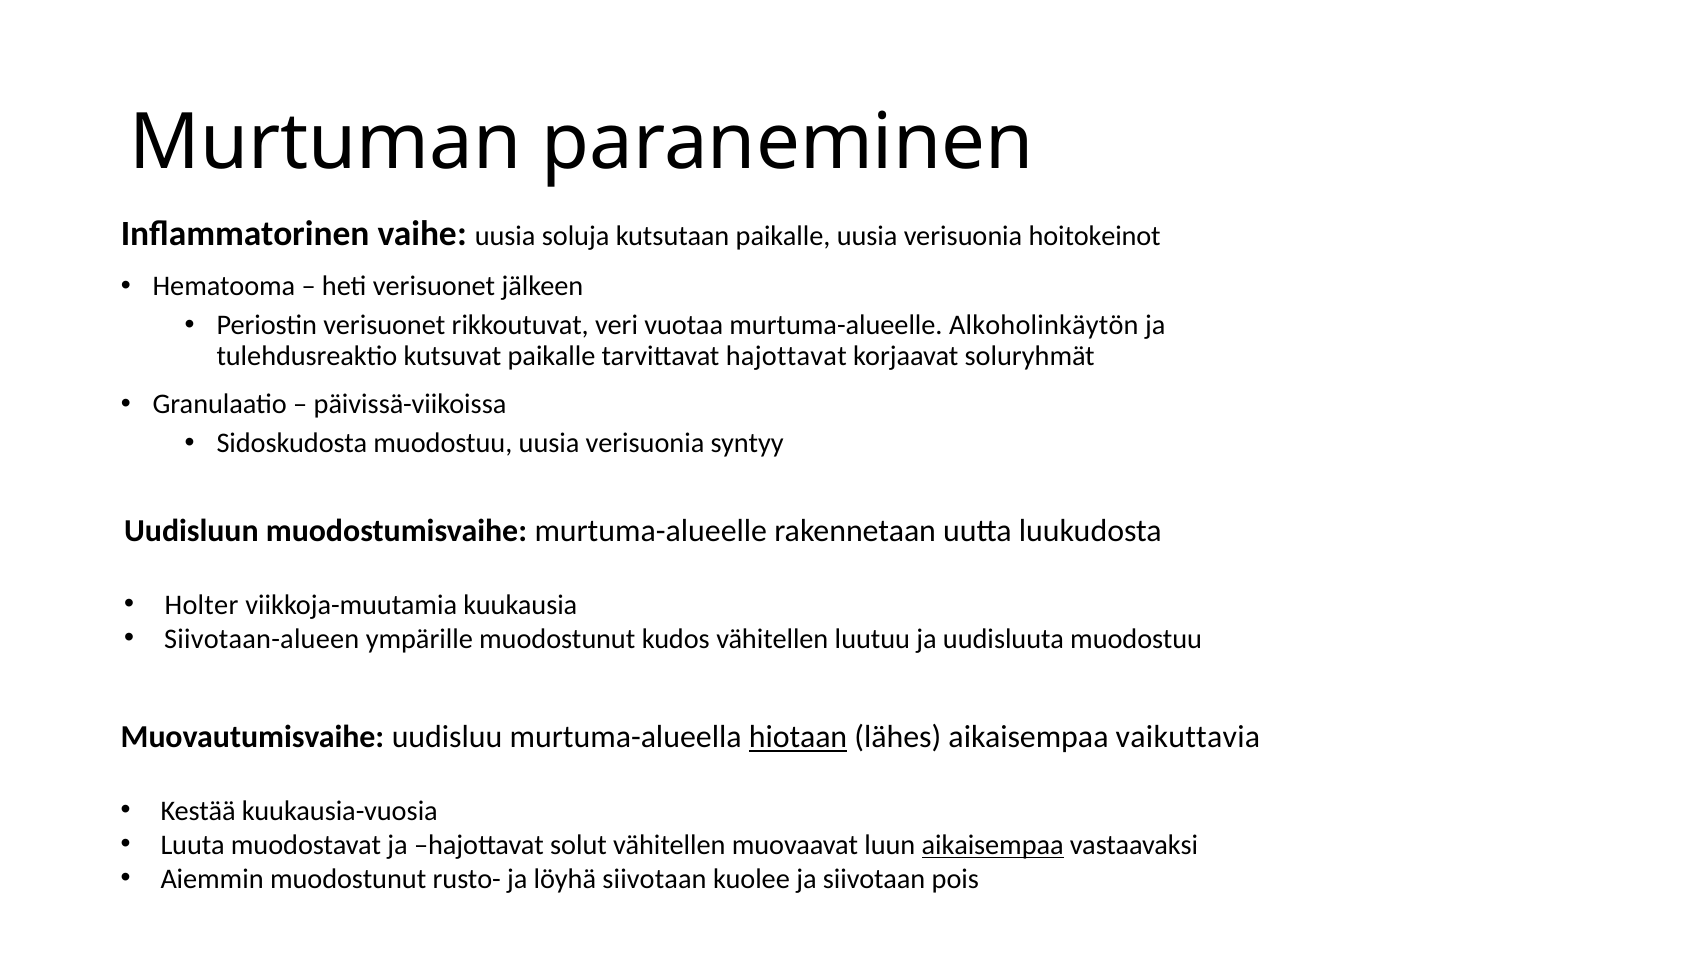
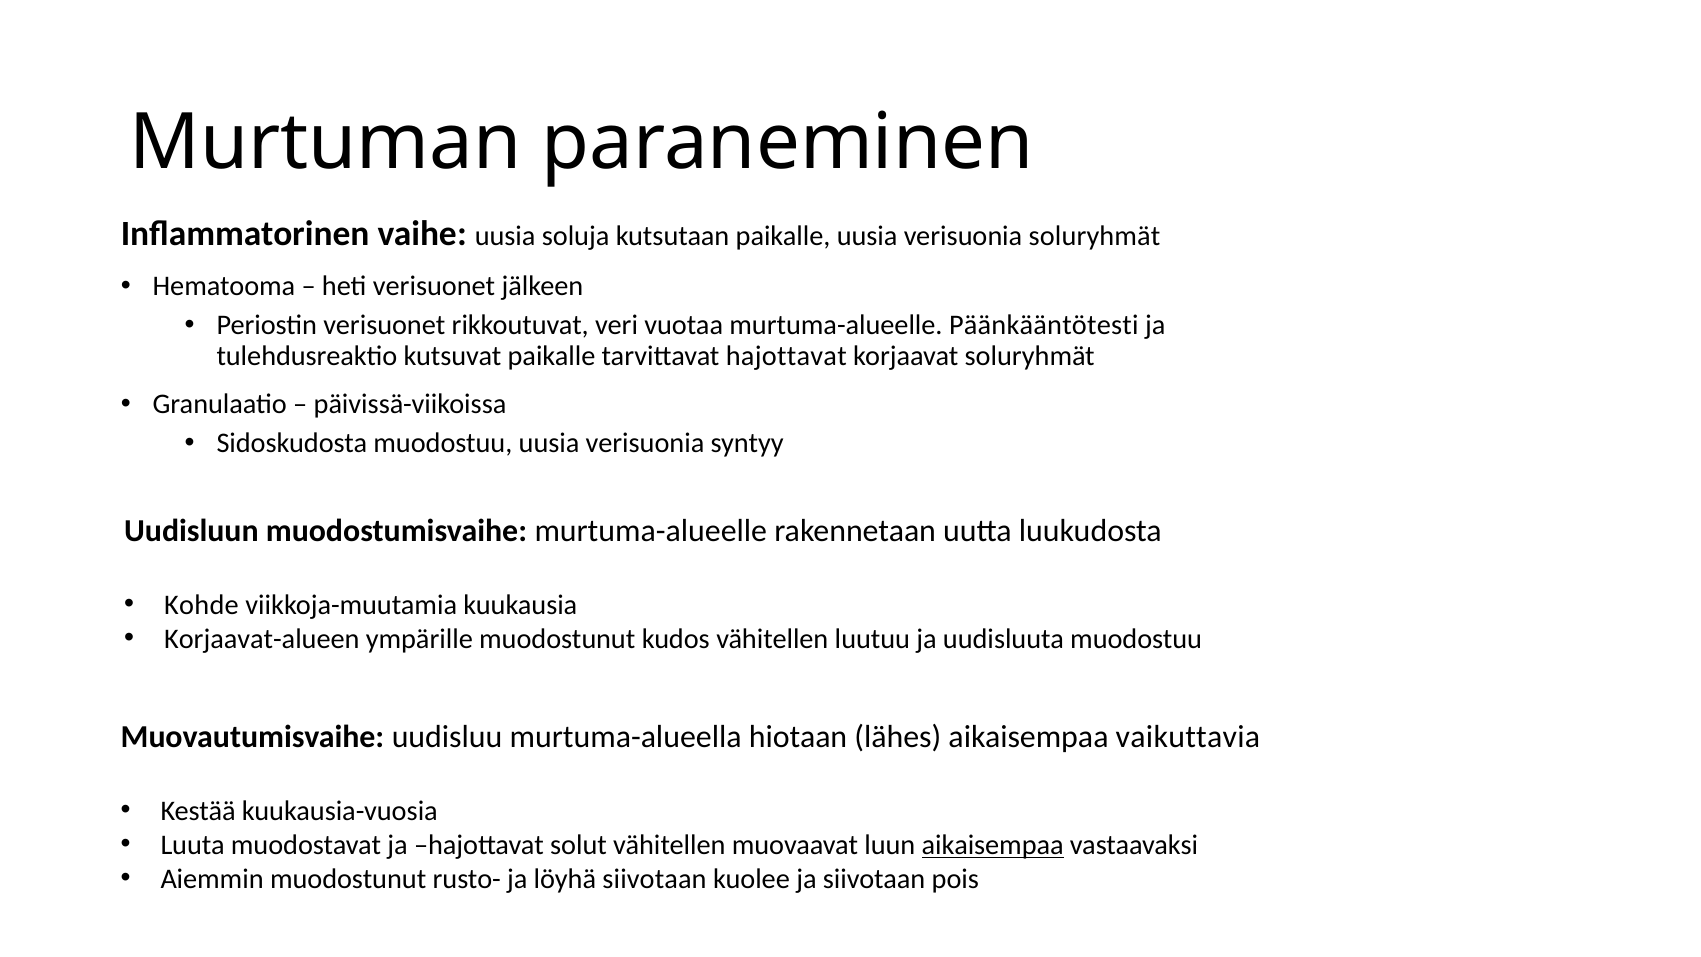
verisuonia hoitokeinot: hoitokeinot -> soluryhmät (1094, 236)
Alkoholinkäytön: Alkoholinkäytön -> Päänkääntötesti (1044, 325)
Holter: Holter -> Kohde (202, 605)
Siivotaan-alueen: Siivotaan-alueen -> Korjaavat-alueen (262, 639)
hiotaan underline: present -> none (798, 737)
